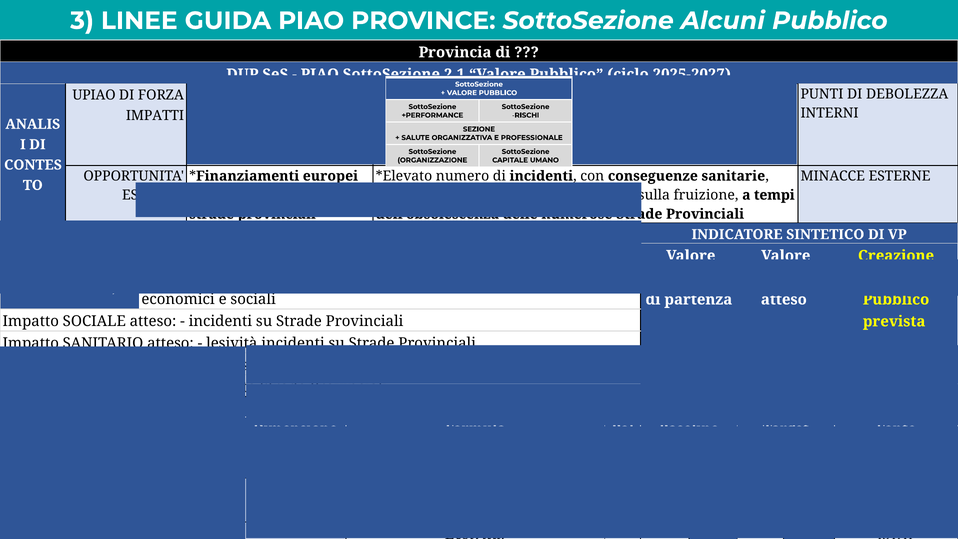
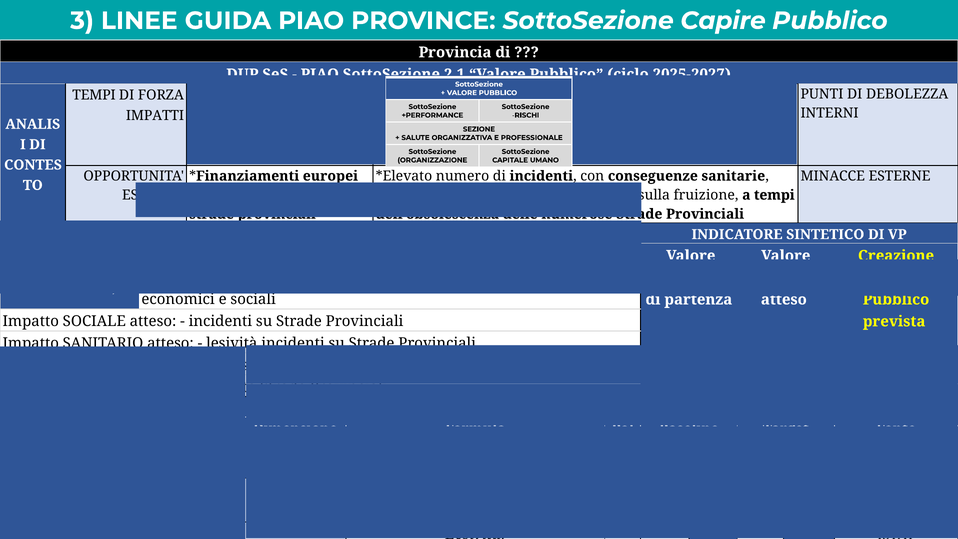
Alcuni: Alcuni -> Capire (723, 21)
UPIAO: UPIAO -> TEMPI (94, 95)
